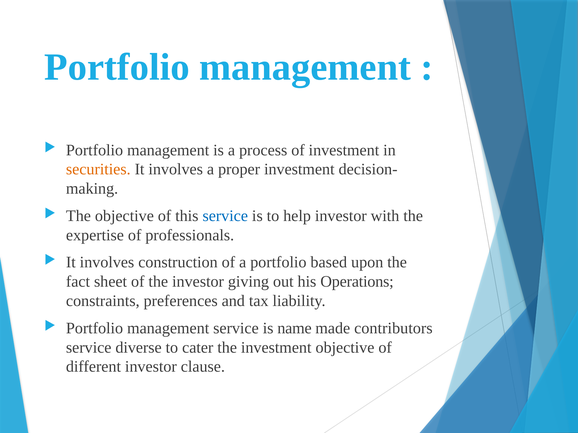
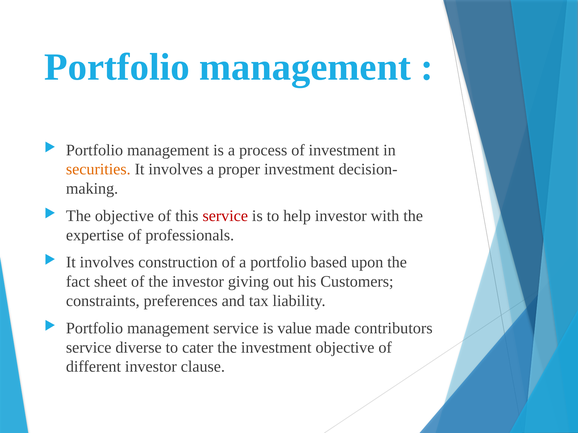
service colour: blue -> red (225, 216)
Operations: Operations -> Customers (357, 282)
name: name -> value (295, 329)
